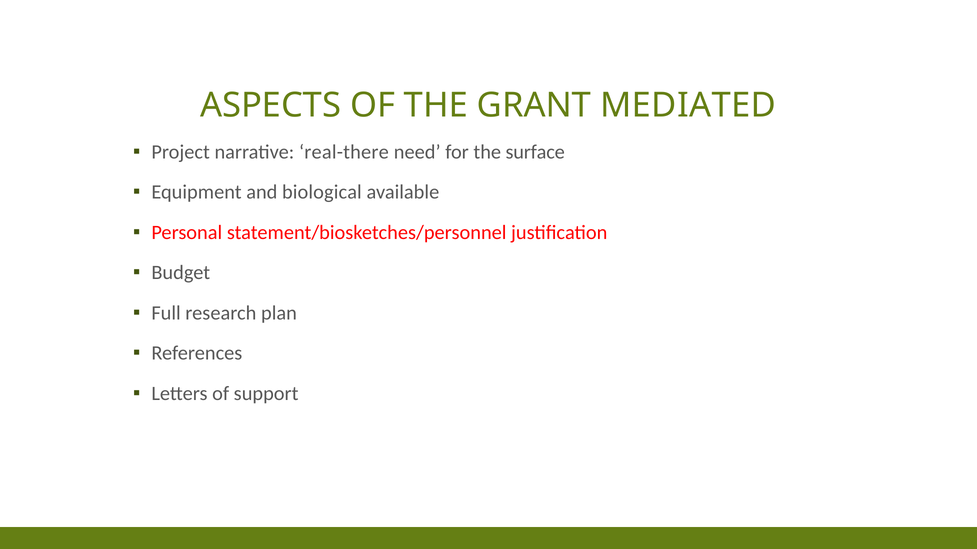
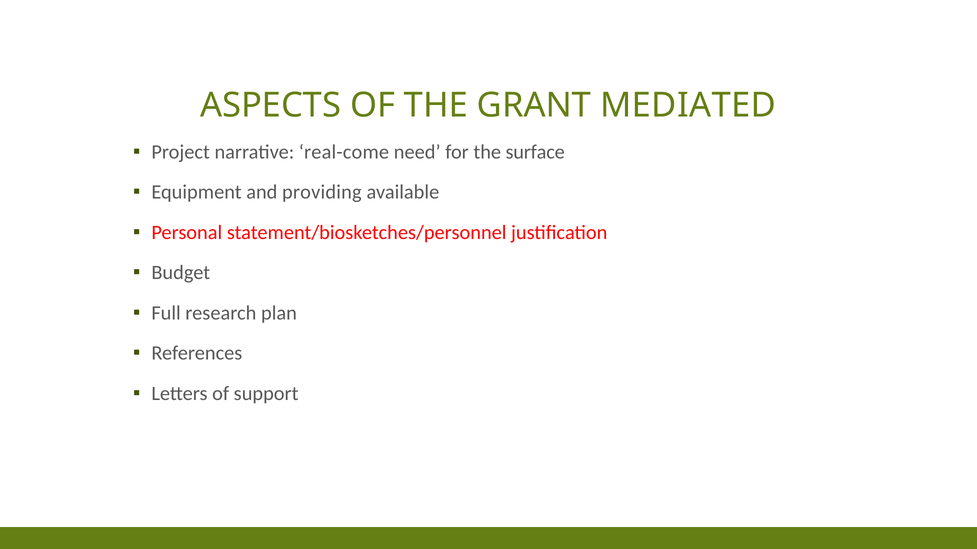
real-there: real-there -> real-come (344, 152)
biological: biological -> providing (322, 192)
